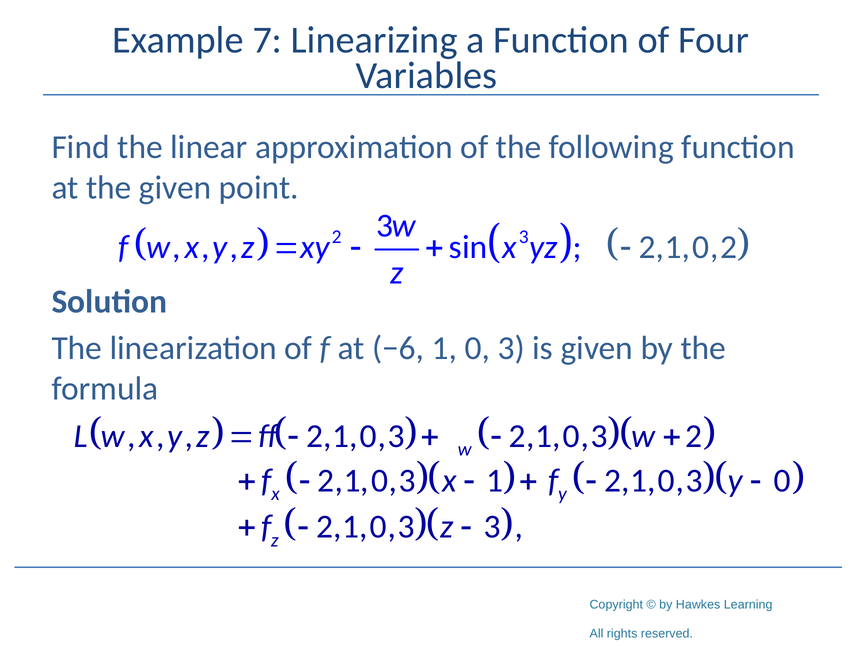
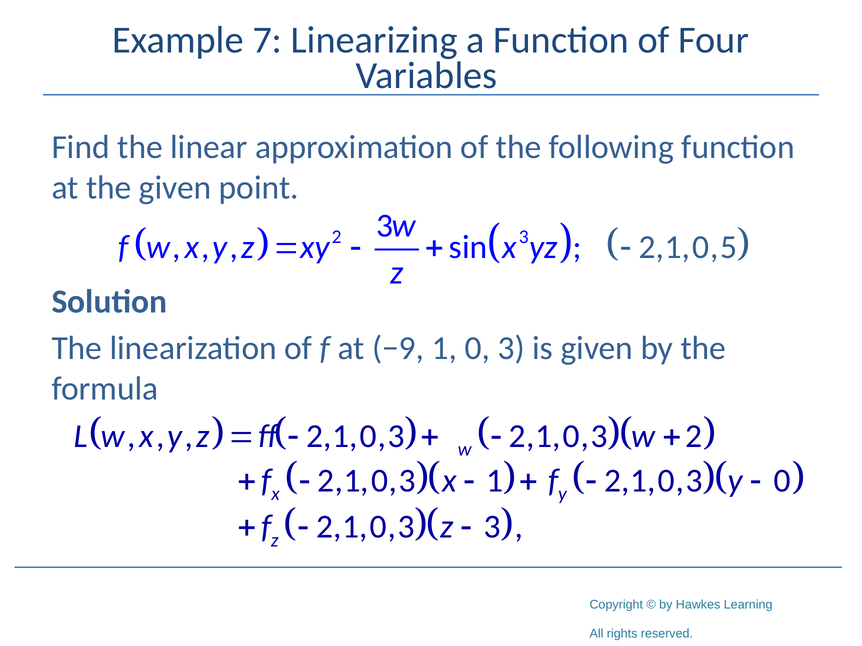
2: 2 -> 5 (729, 248)
−6: −6 -> −9 (398, 349)
